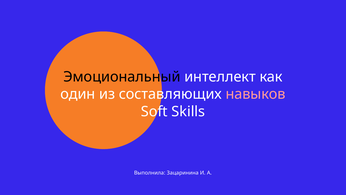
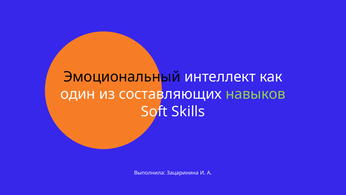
навыков colour: pink -> light green (256, 94)
